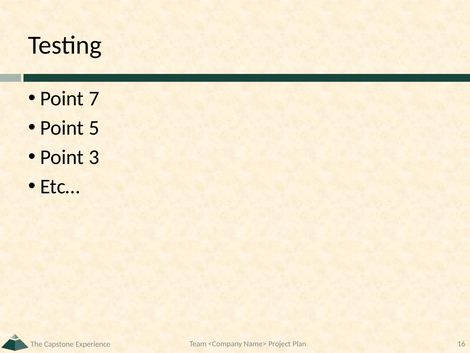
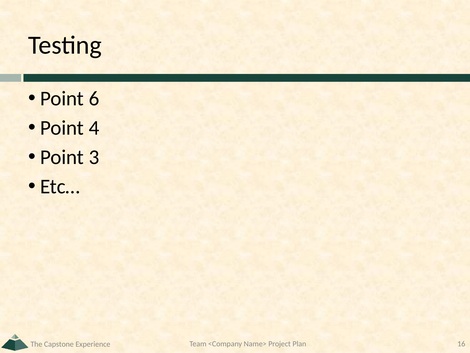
7: 7 -> 6 (94, 99)
5: 5 -> 4 (94, 128)
